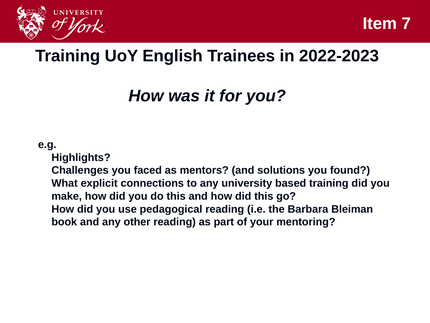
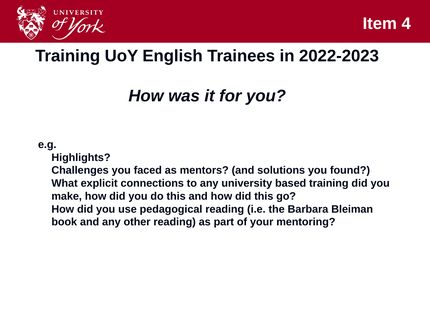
7: 7 -> 4 (406, 24)
